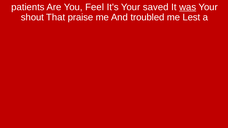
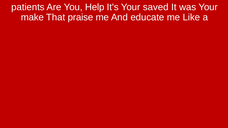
Feel: Feel -> Help (95, 7)
was underline: present -> none (188, 7)
shout: shout -> make (32, 17)
troubled: troubled -> educate (147, 17)
Lest: Lest -> Like (191, 17)
